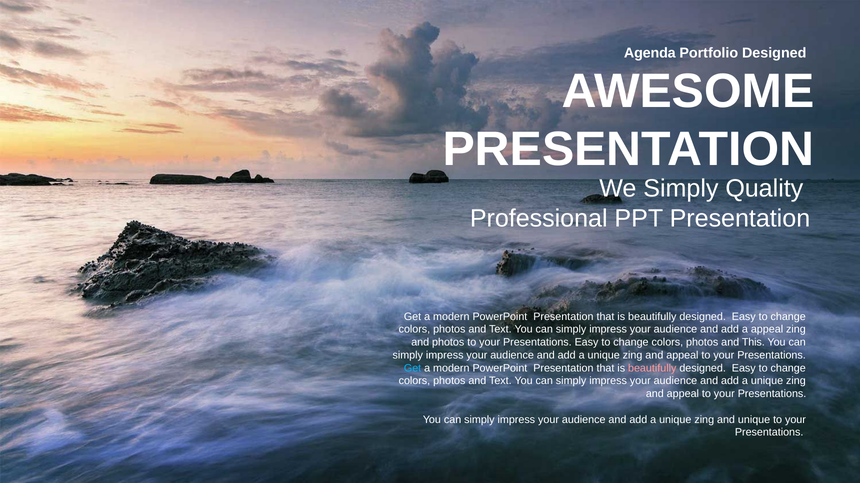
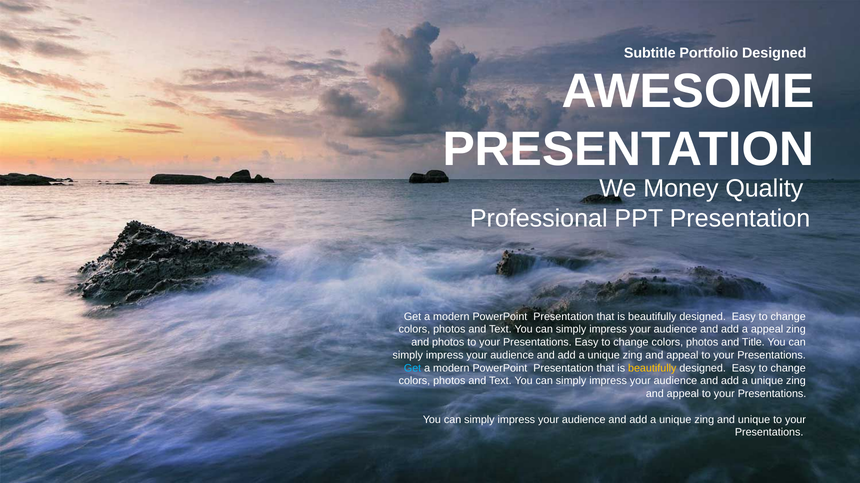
Agenda: Agenda -> Subtitle (650, 53)
We Simply: Simply -> Money (681, 189)
This: This -> Title (753, 343)
beautifully colour: pink -> yellow (652, 369)
